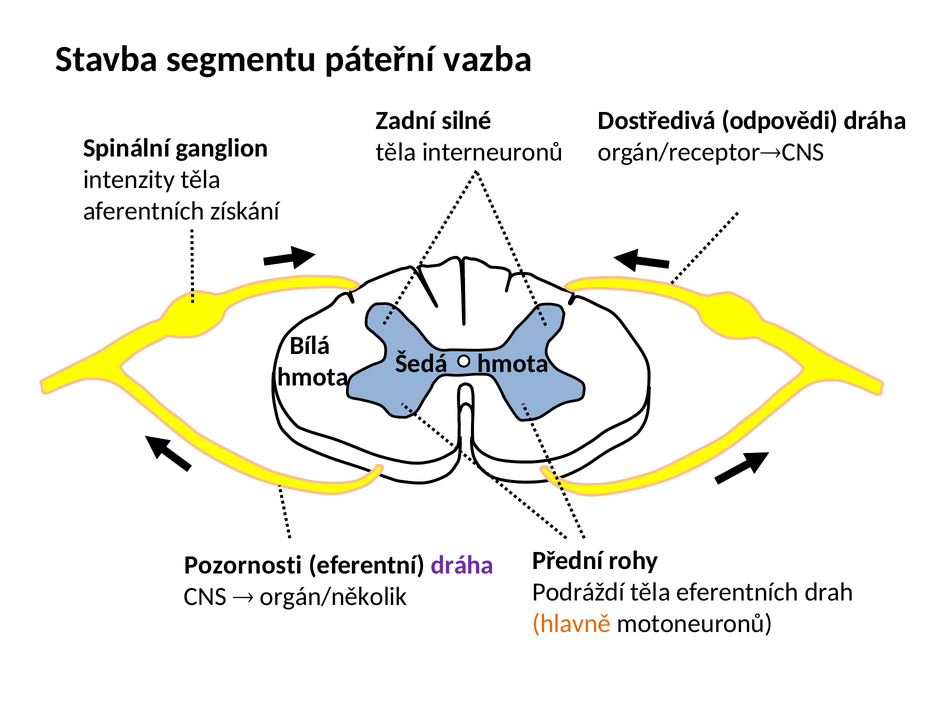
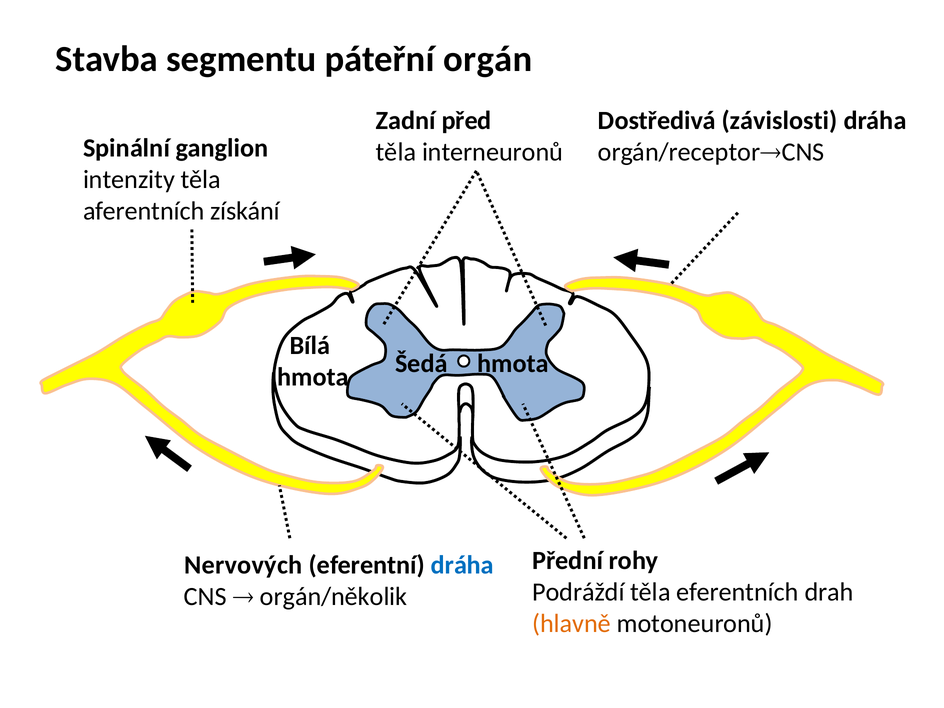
vazba: vazba -> orgán (488, 59)
odpovědi: odpovědi -> závislosti (780, 120)
silné: silné -> před (467, 121)
Pozornosti: Pozornosti -> Nervových (243, 565)
dráha colour: purple -> blue (462, 565)
